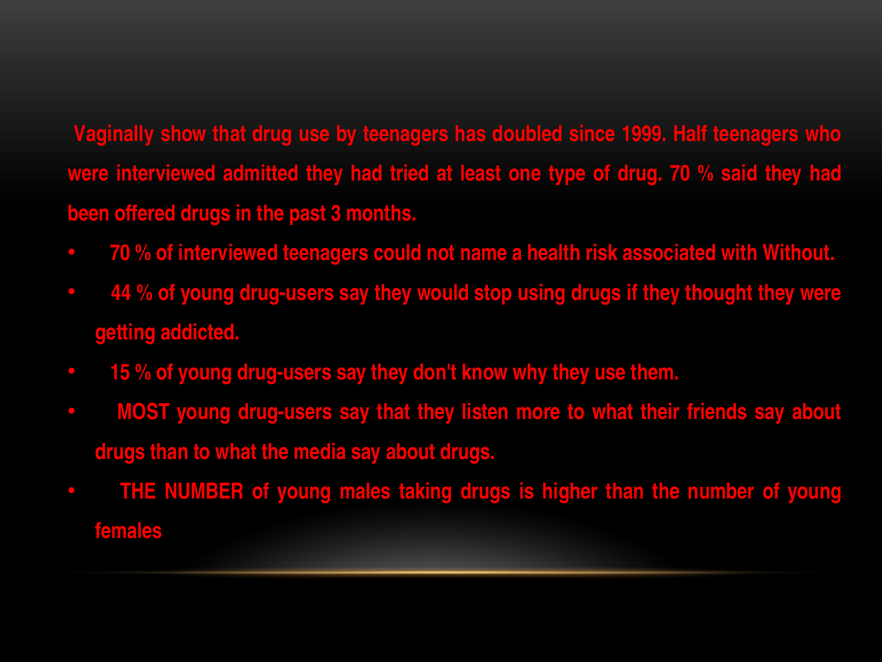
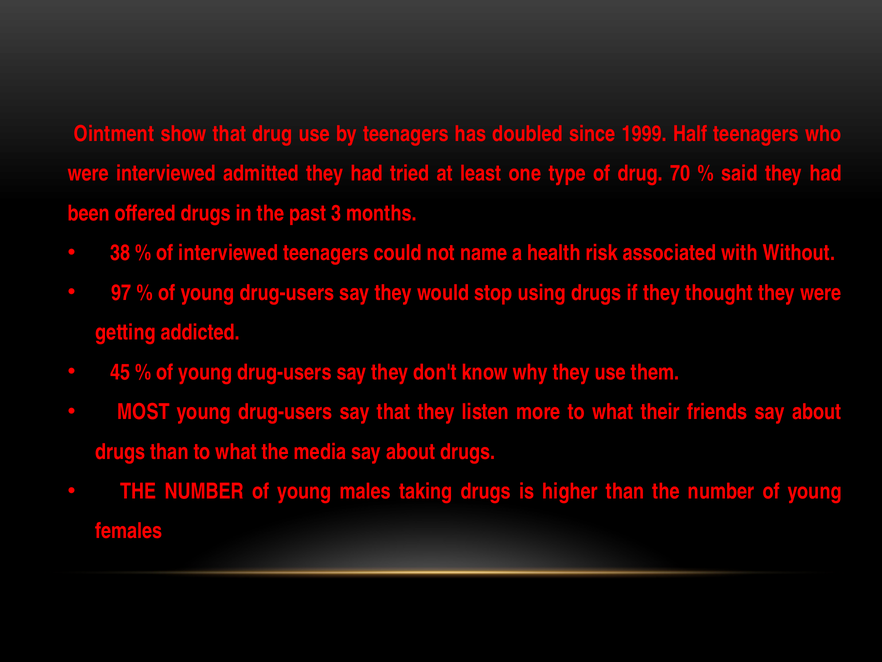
Vaginally: Vaginally -> Ointment (114, 134)
70: 70 -> 38 (120, 253)
44: 44 -> 97 (121, 293)
15: 15 -> 45 (120, 372)
